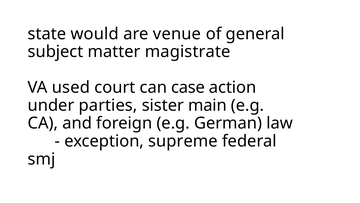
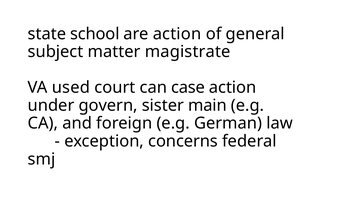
would: would -> school (95, 34)
are venue: venue -> action (177, 34)
parties: parties -> govern (108, 105)
supreme: supreme -> concerns (183, 141)
